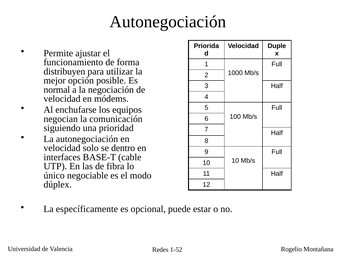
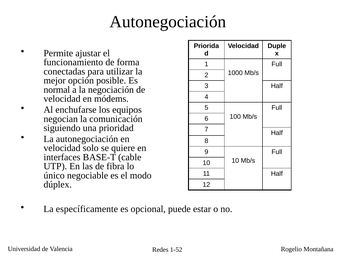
distribuyen: distribuyen -> conectadas (64, 71)
dentro: dentro -> quiere (123, 148)
